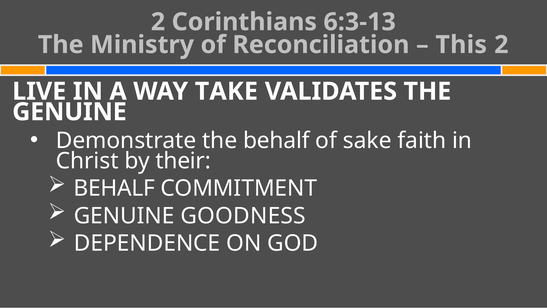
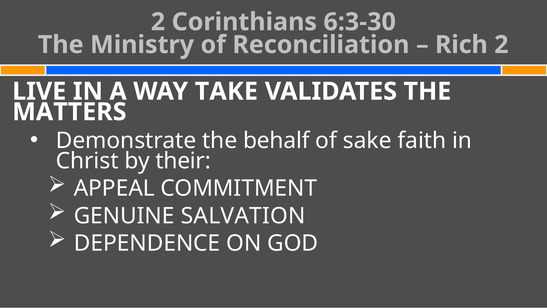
6:3-13: 6:3-13 -> 6:3-30 (360, 22)
This: This -> Rich (461, 45)
GENUINE: GENUINE -> MATTERS (69, 112)
BEHALF: BEHALF -> APPEAL (114, 188)
GOODNESS: GOODNESS -> SALVATION (243, 216)
